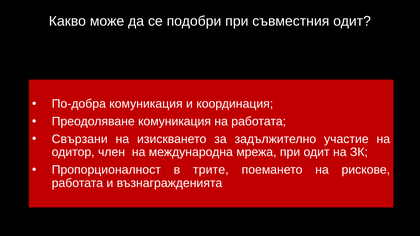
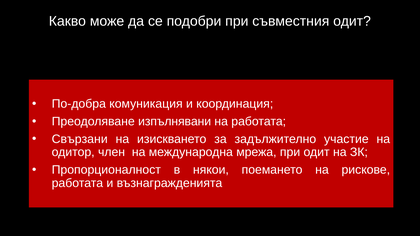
Преодоляване комуникация: комуникация -> изпълнявани (175, 122)
трите: трите -> някои (211, 170)
